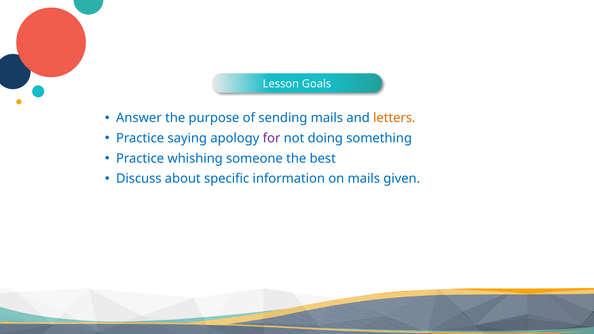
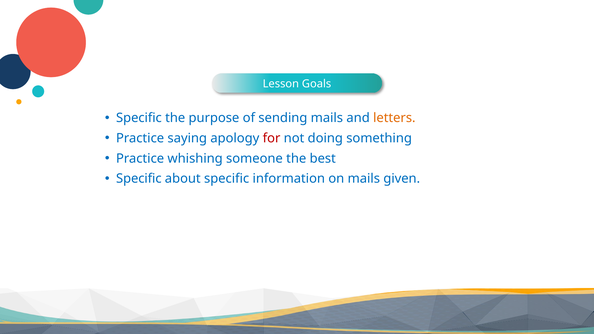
Answer: Answer -> Specific (139, 118)
for colour: purple -> red (272, 138)
Discuss: Discuss -> Specific (139, 179)
